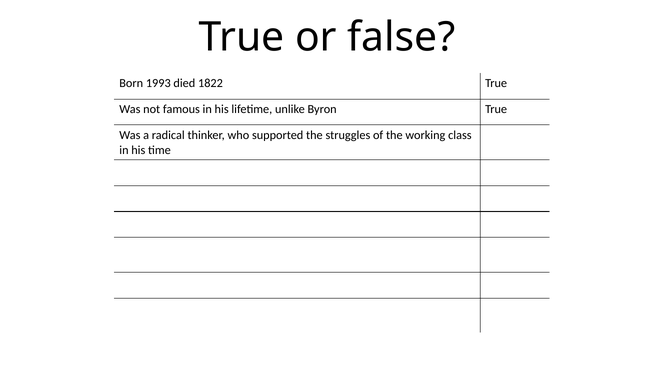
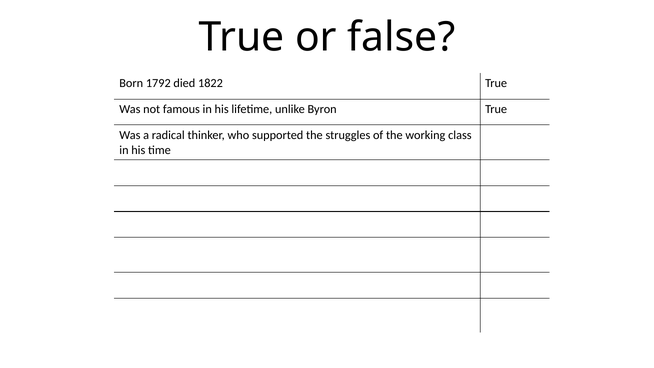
1993: 1993 -> 1792 (158, 83)
